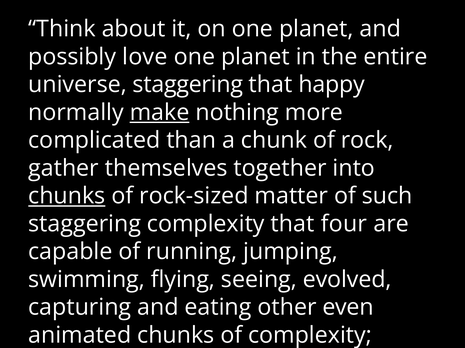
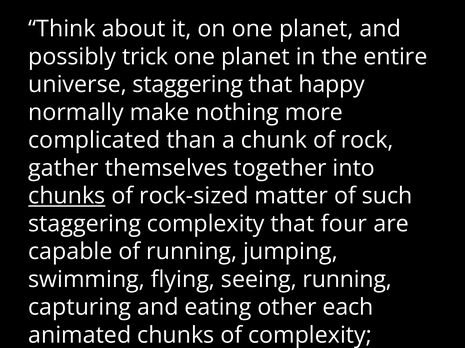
love: love -> trick (145, 57)
make underline: present -> none (160, 113)
seeing evolved: evolved -> running (347, 280)
even: even -> each (348, 308)
